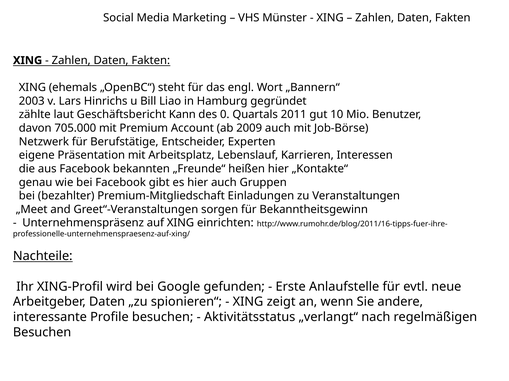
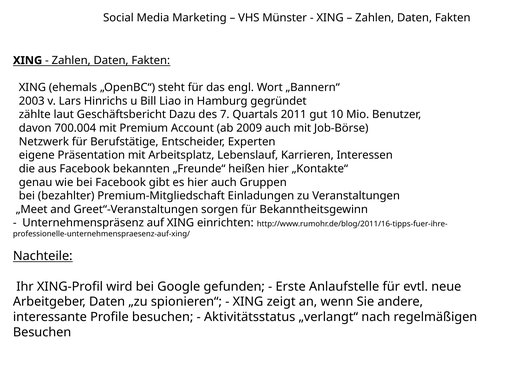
Kann: Kann -> Dazu (182, 115)
0: 0 -> 7 (225, 115)
705.000: 705.000 -> 700.004 (75, 128)
